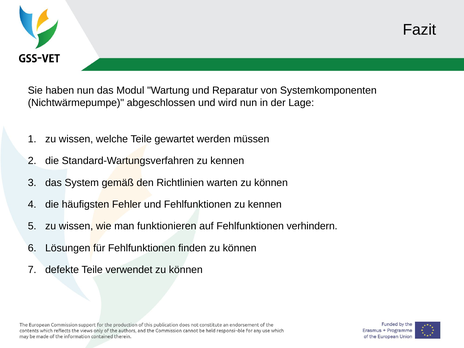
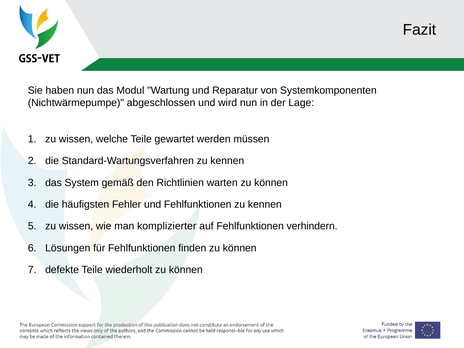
funktionieren: funktionieren -> komplizierter (167, 226)
verwendet: verwendet -> wiederholt (129, 270)
